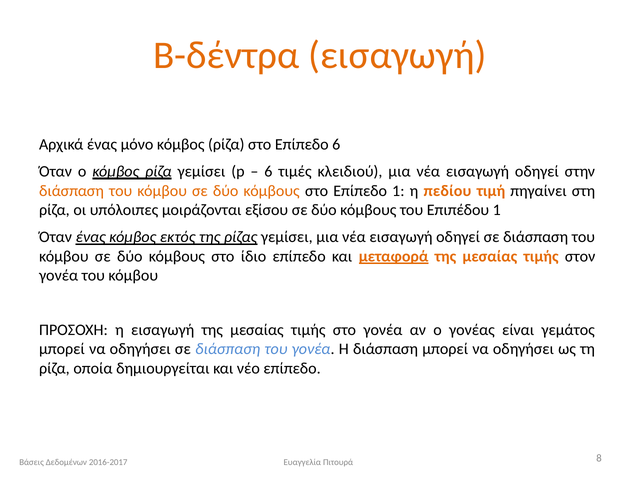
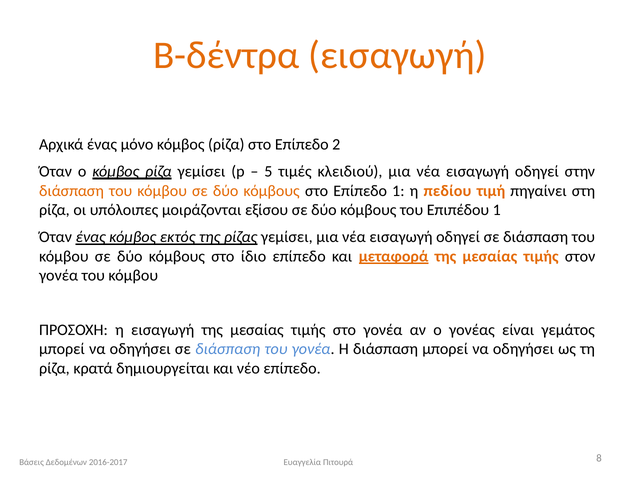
Επίπεδο 6: 6 -> 2 (336, 144)
6: 6 -> 5 (268, 172)
οποία: οποία -> κρατά (93, 368)
